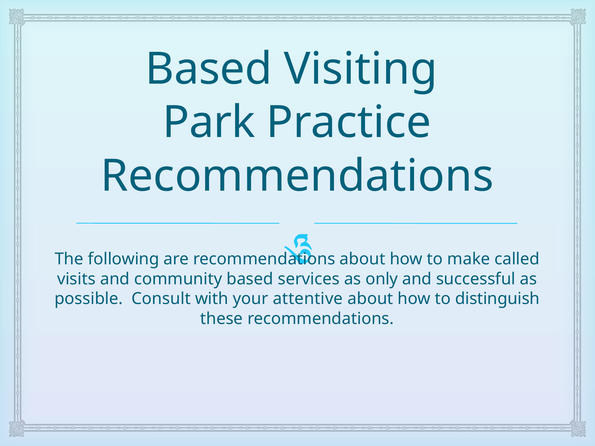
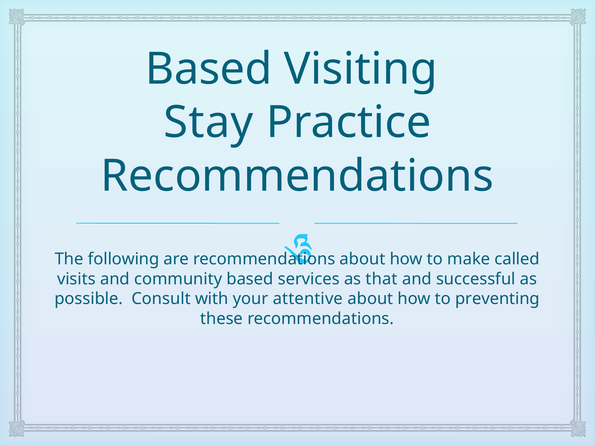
Park: Park -> Stay (209, 123)
only: only -> that (382, 279)
distinguish: distinguish -> preventing (497, 299)
